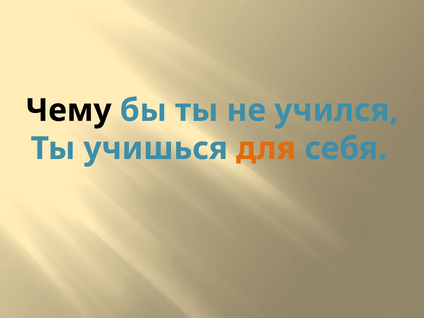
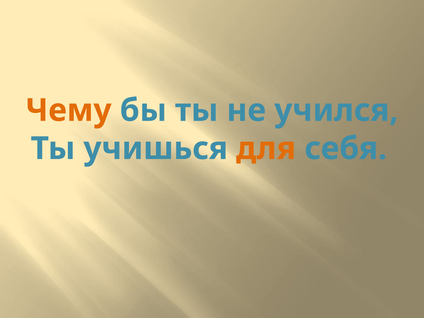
Чему colour: black -> orange (68, 110)
